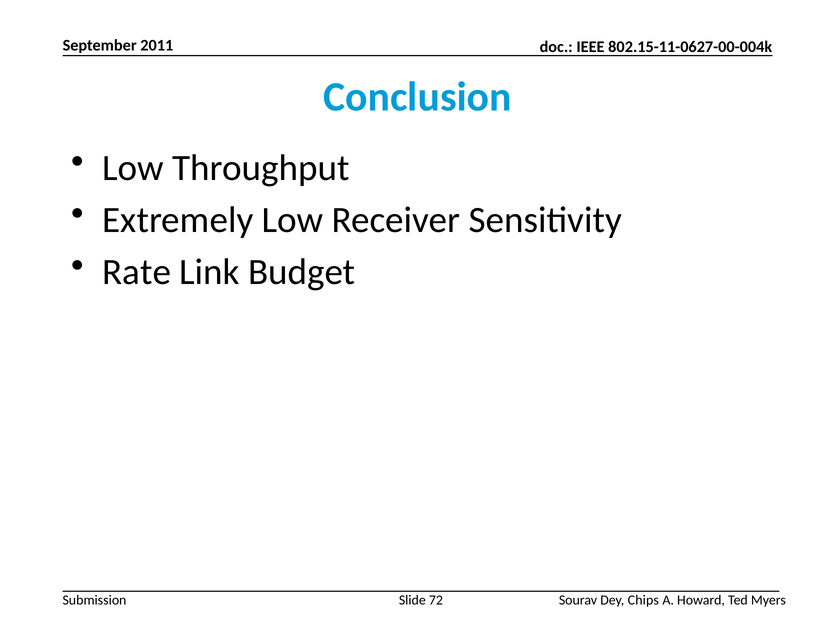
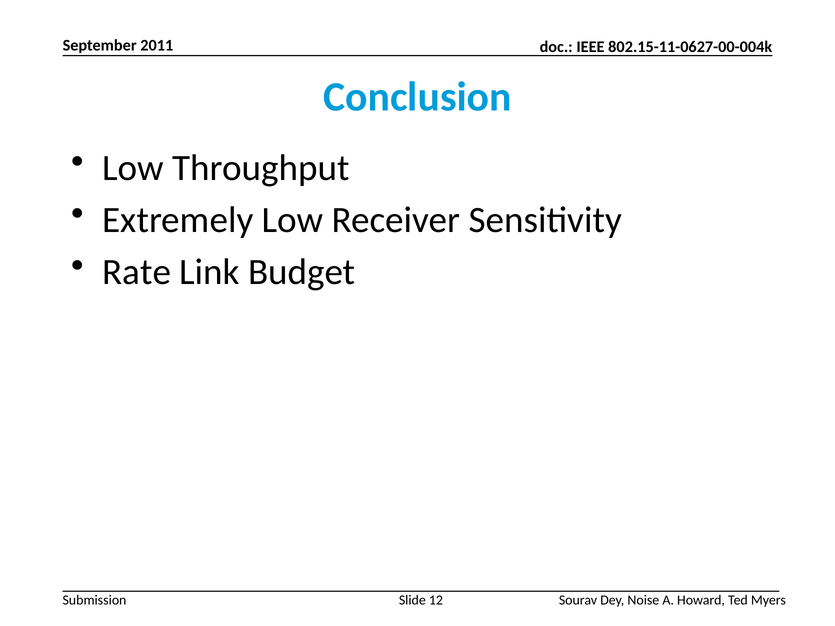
72: 72 -> 12 (436, 601)
Chips: Chips -> Noise (643, 601)
